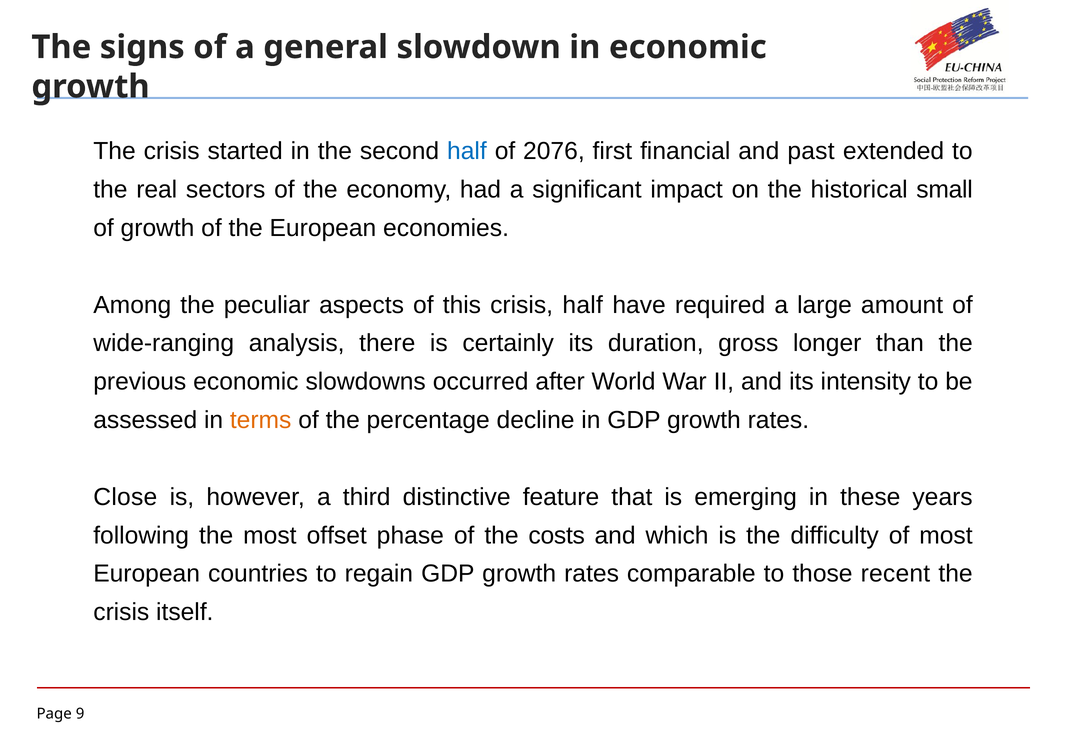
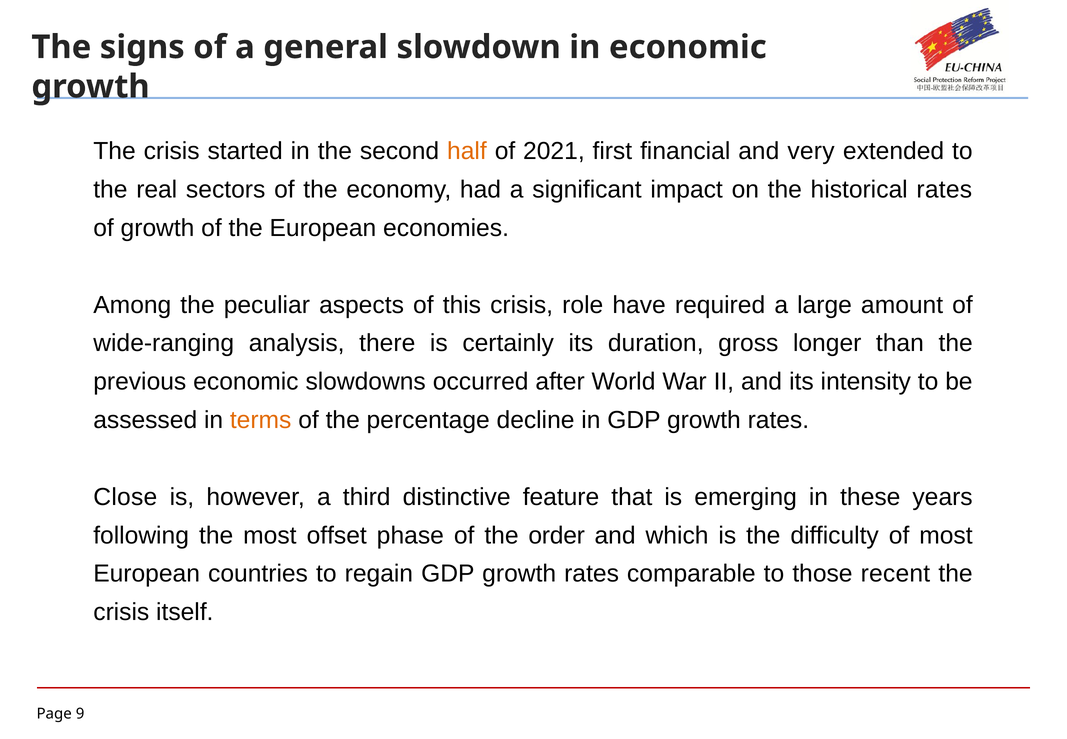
half colour: blue -> orange (467, 151)
2076: 2076 -> 2021 (554, 151)
past: past -> very (811, 151)
historical small: small -> rates (944, 190)
crisis half: half -> role (583, 305)
costs: costs -> order (557, 535)
